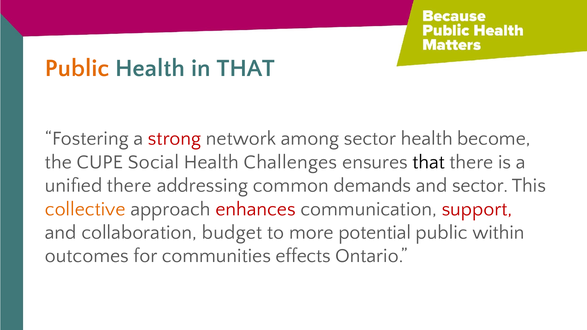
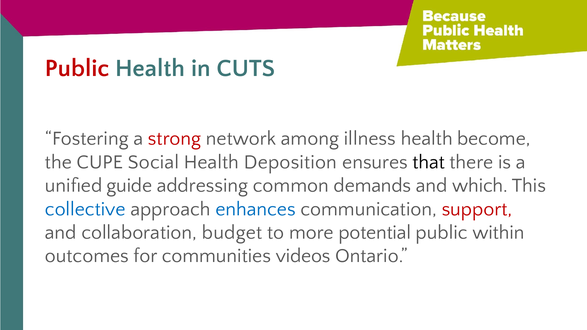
Public colour: orange -> red (77, 68)
in THAT: THAT -> CUTS (246, 68)
among sector: sector -> illness (370, 139)
Challenges: Challenges -> Deposition (290, 162)
unified there: there -> guide (129, 186)
and sector: sector -> which (480, 186)
collective colour: orange -> blue (85, 209)
enhances colour: red -> blue (256, 209)
effects: effects -> videos (303, 256)
